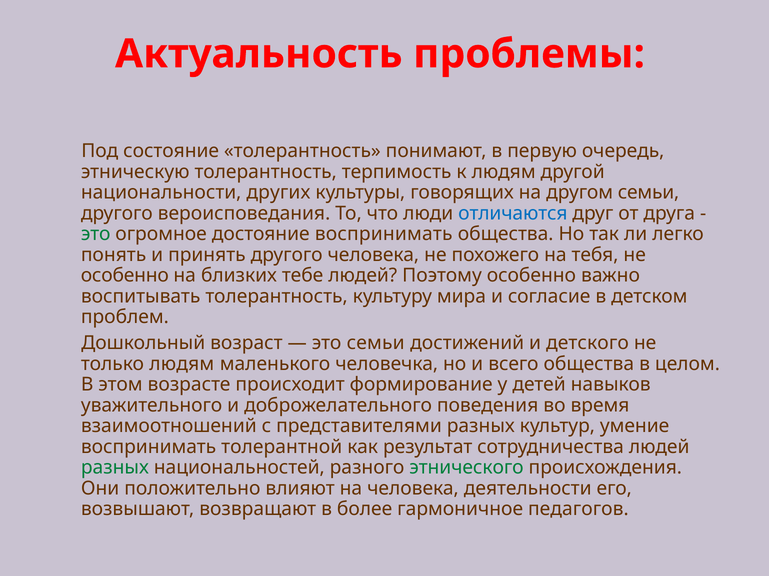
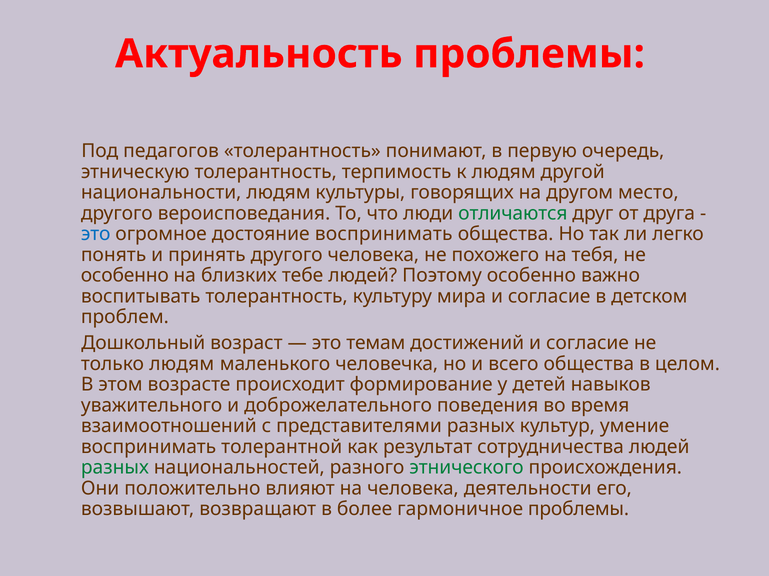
состояние: состояние -> педагогов (171, 151)
национальности других: других -> людям (278, 193)
другом семьи: семьи -> место (648, 193)
отличаются colour: blue -> green (513, 214)
это colour: green -> blue (96, 234)
это семьи: семьи -> темам (376, 344)
достижений и детского: детского -> согласие (587, 344)
гармоничное педагогов: педагогов -> проблемы (578, 510)
